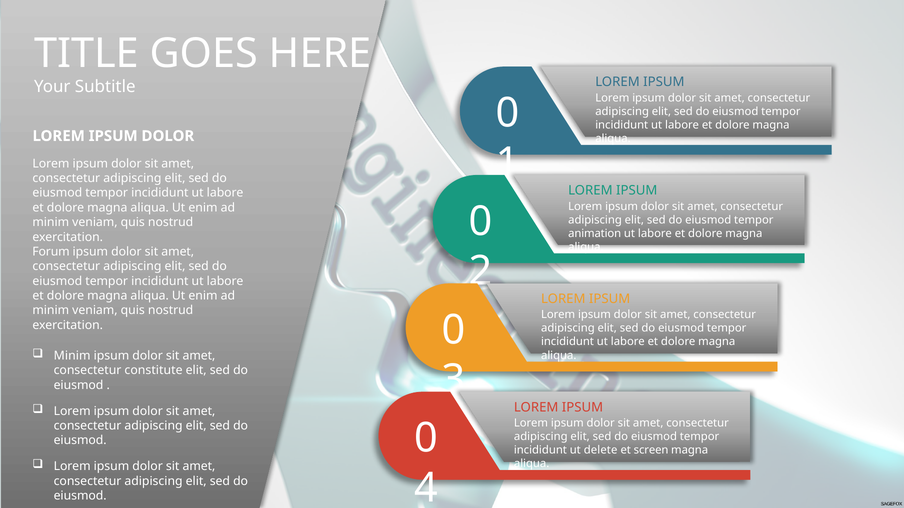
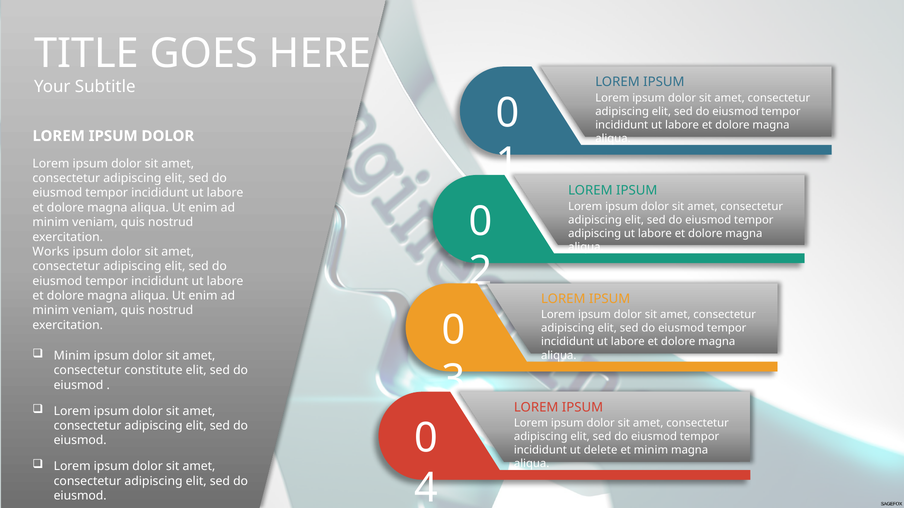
animation: animation -> adipiscing (595, 234)
Forum: Forum -> Works (51, 252)
et screen: screen -> minim (651, 451)
